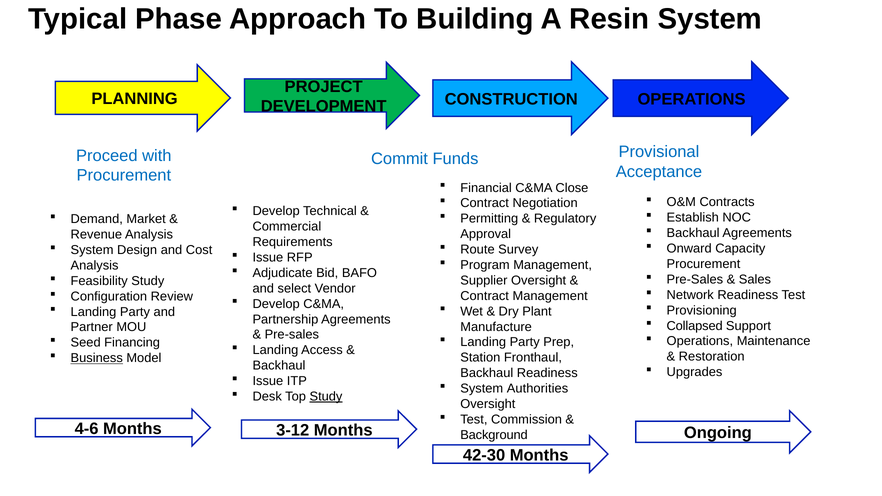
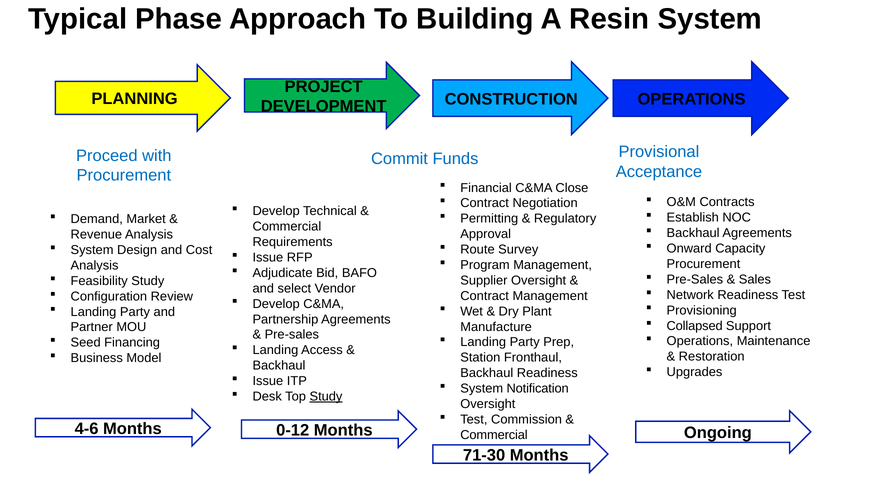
Business underline: present -> none (97, 358)
Authorities: Authorities -> Notification (538, 389)
3-12: 3-12 -> 0-12 (293, 430)
Background: Background -> Commercial (494, 435)
42-30: 42-30 -> 71-30 (484, 455)
